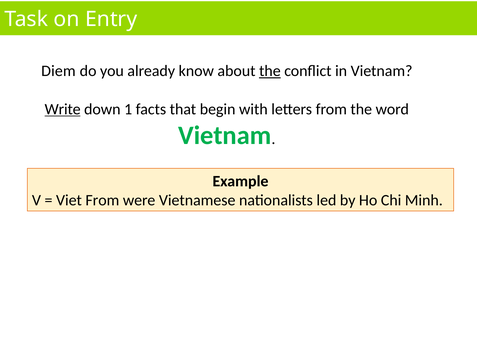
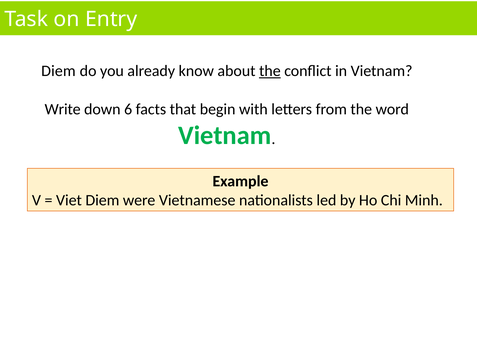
Write underline: present -> none (63, 109)
1: 1 -> 6 (128, 109)
Viet From: From -> Diem (102, 200)
